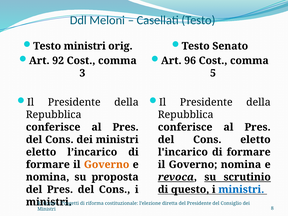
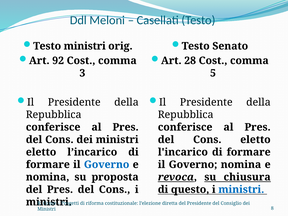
96: 96 -> 28 (190, 61)
Governo colour: orange -> blue (107, 165)
scrutinio: scrutinio -> chiusura (247, 177)
